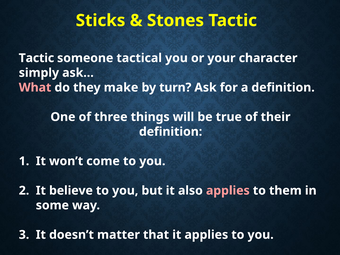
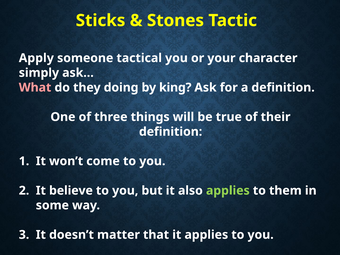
Tactic: Tactic -> Apply (36, 58)
make: make -> doing (121, 87)
turn: turn -> king (175, 87)
applies colour: pink -> light green (228, 191)
